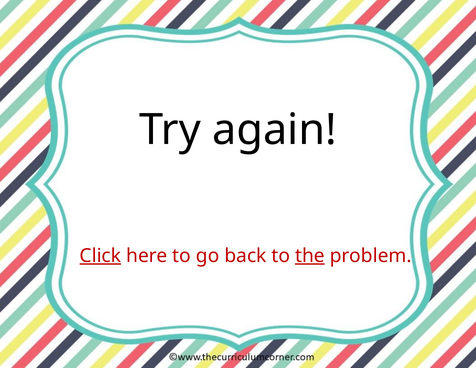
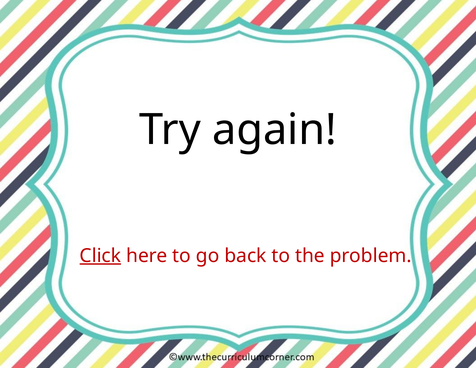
the underline: present -> none (310, 256)
